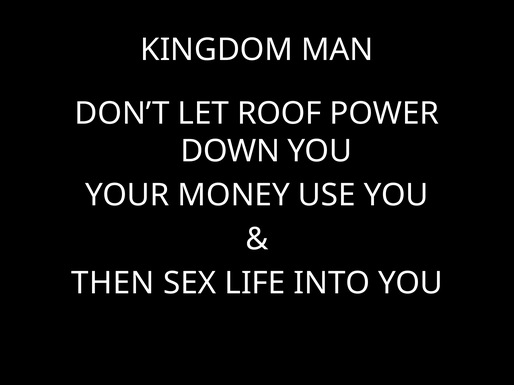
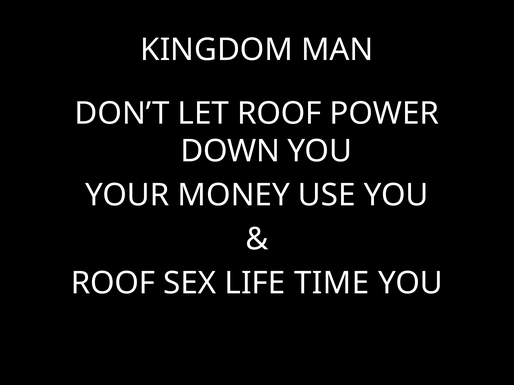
THEN: THEN -> ROOF (113, 283)
INTO: INTO -> TIME (332, 283)
